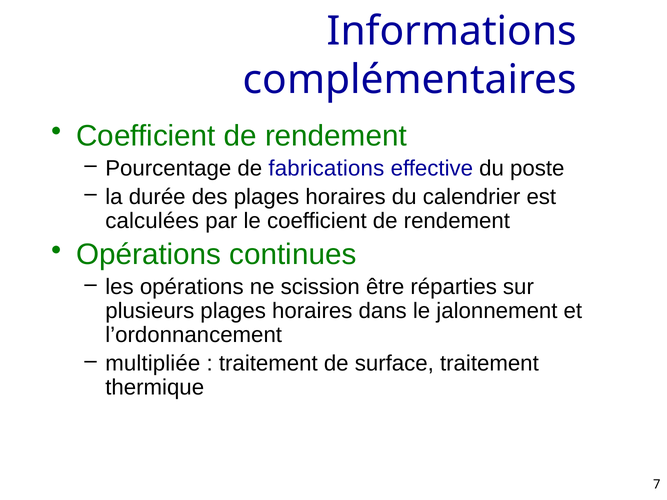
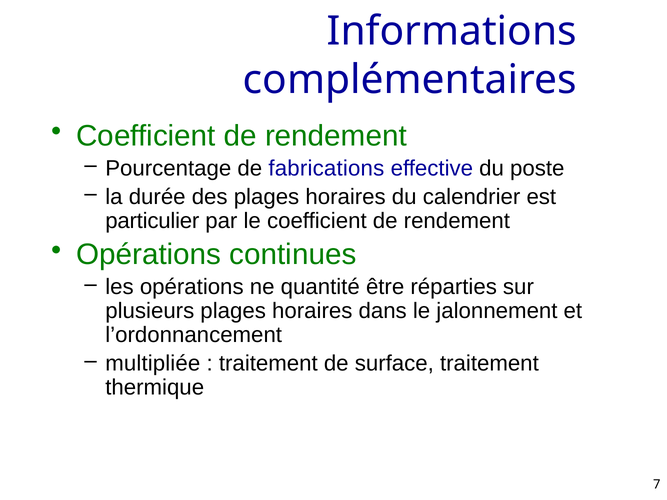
calculées: calculées -> particulier (152, 221)
scission: scission -> quantité (320, 287)
